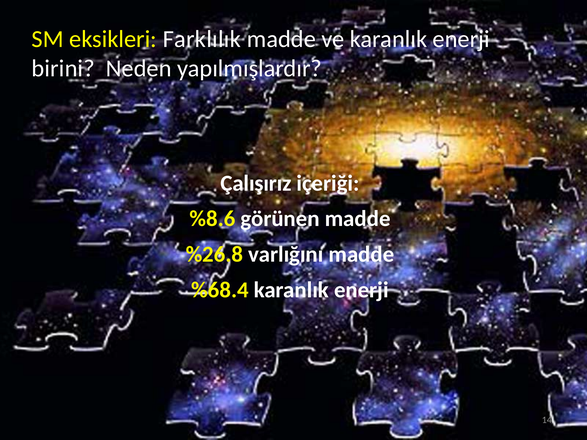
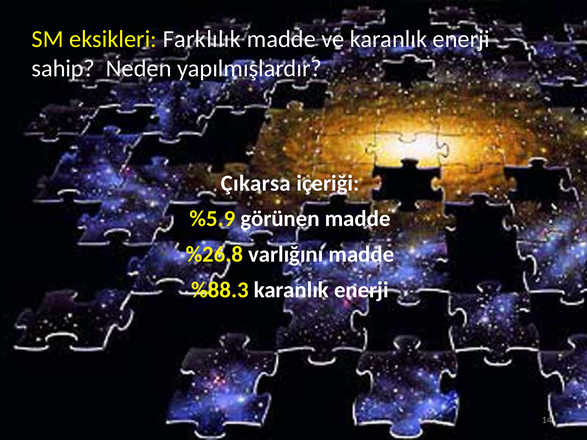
birini: birini -> sahip (63, 68)
Çalışırız: Çalışırız -> Çıkarsa (256, 183)
%8.6: %8.6 -> %5.9 (212, 219)
%68.4: %68.4 -> %88.3 (220, 290)
